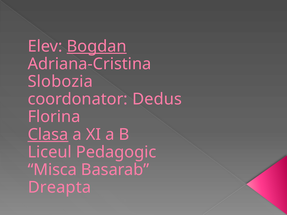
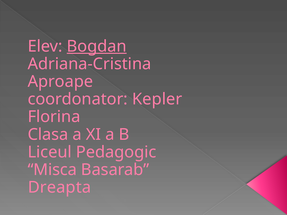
Slobozia: Slobozia -> Aproape (60, 82)
Dedus: Dedus -> Kepler (157, 99)
Clasa underline: present -> none (48, 135)
